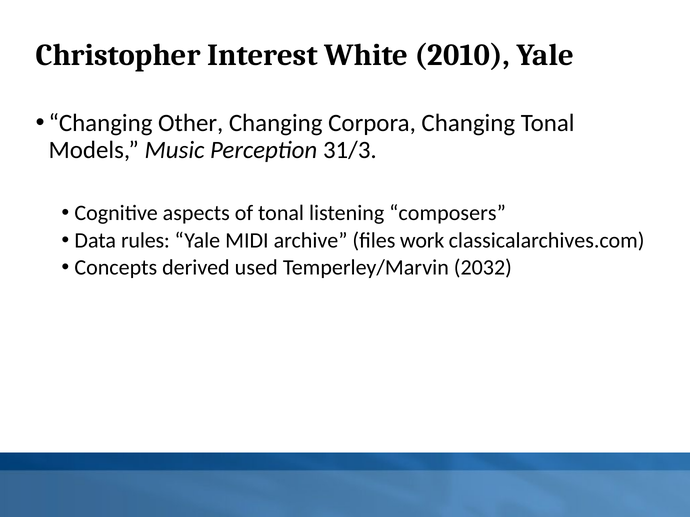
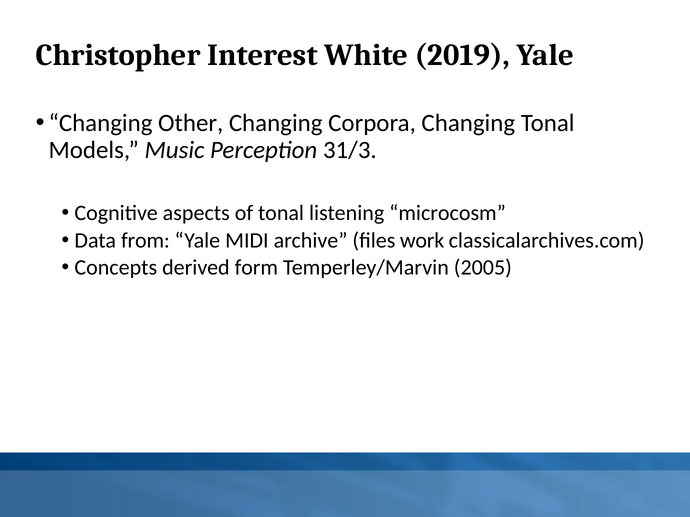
2010: 2010 -> 2019 (462, 55)
composers: composers -> microcosm (448, 213)
rules: rules -> from (145, 241)
used: used -> form (256, 268)
2032: 2032 -> 2005 (483, 268)
